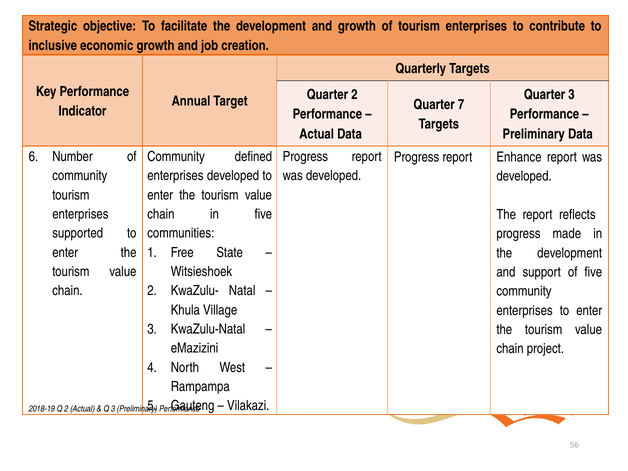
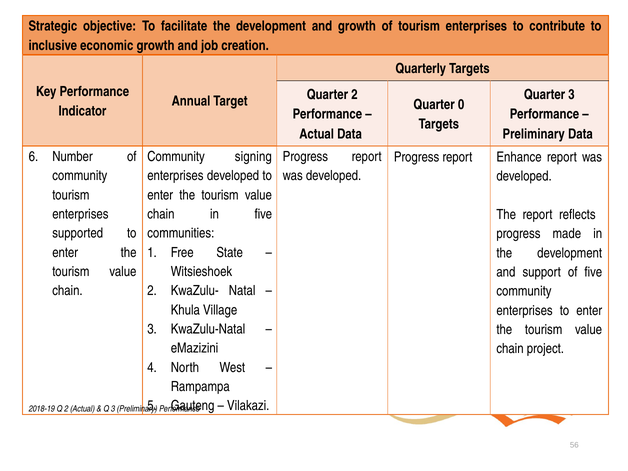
7: 7 -> 0 (461, 105)
defined: defined -> signing (253, 157)
